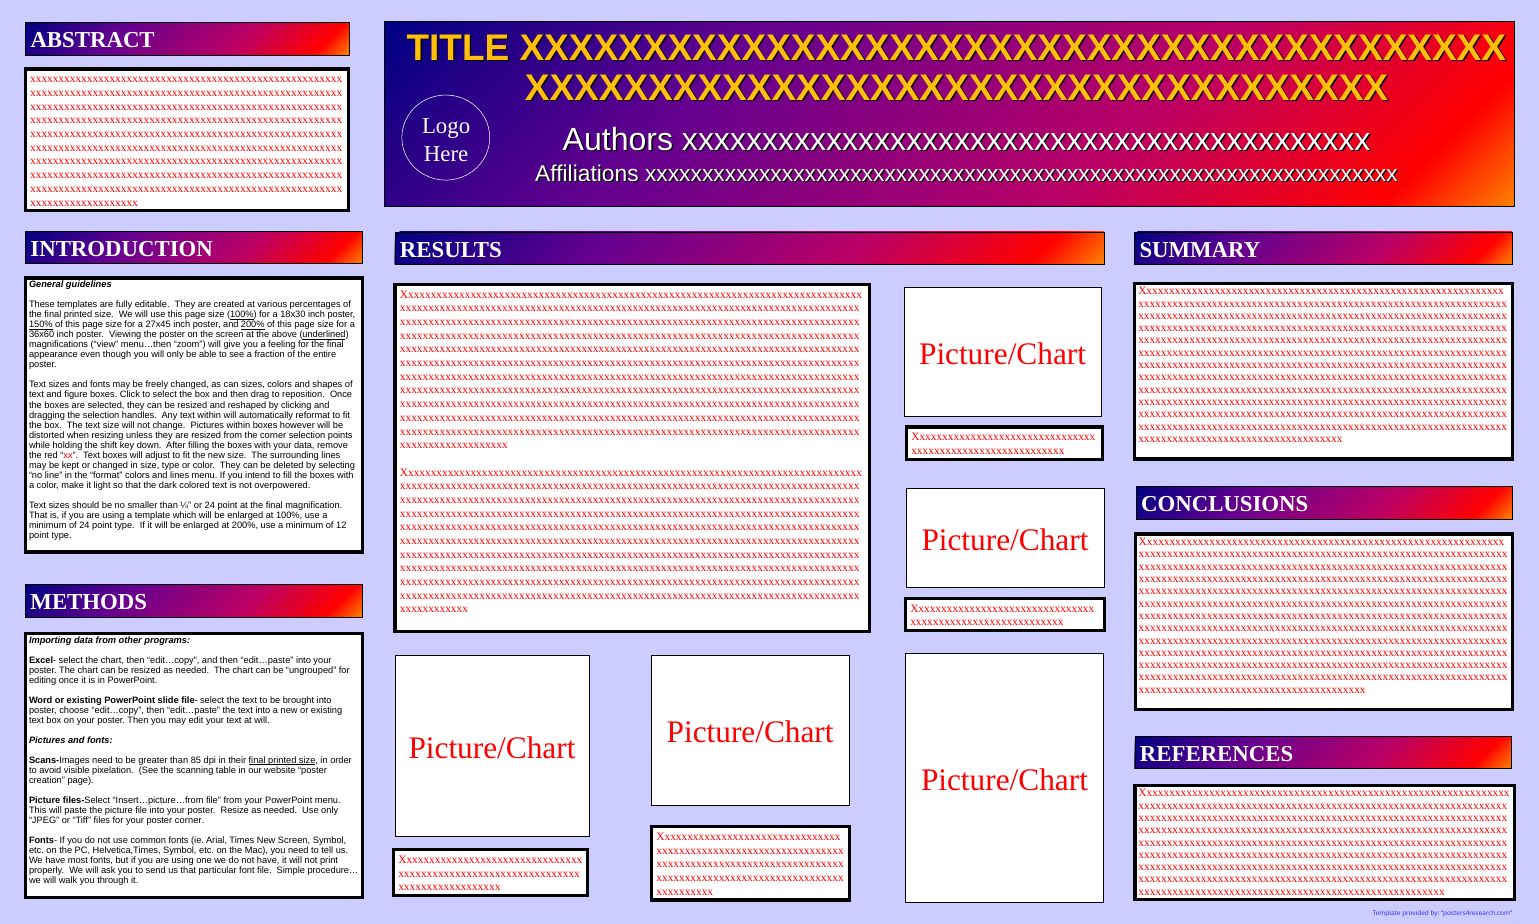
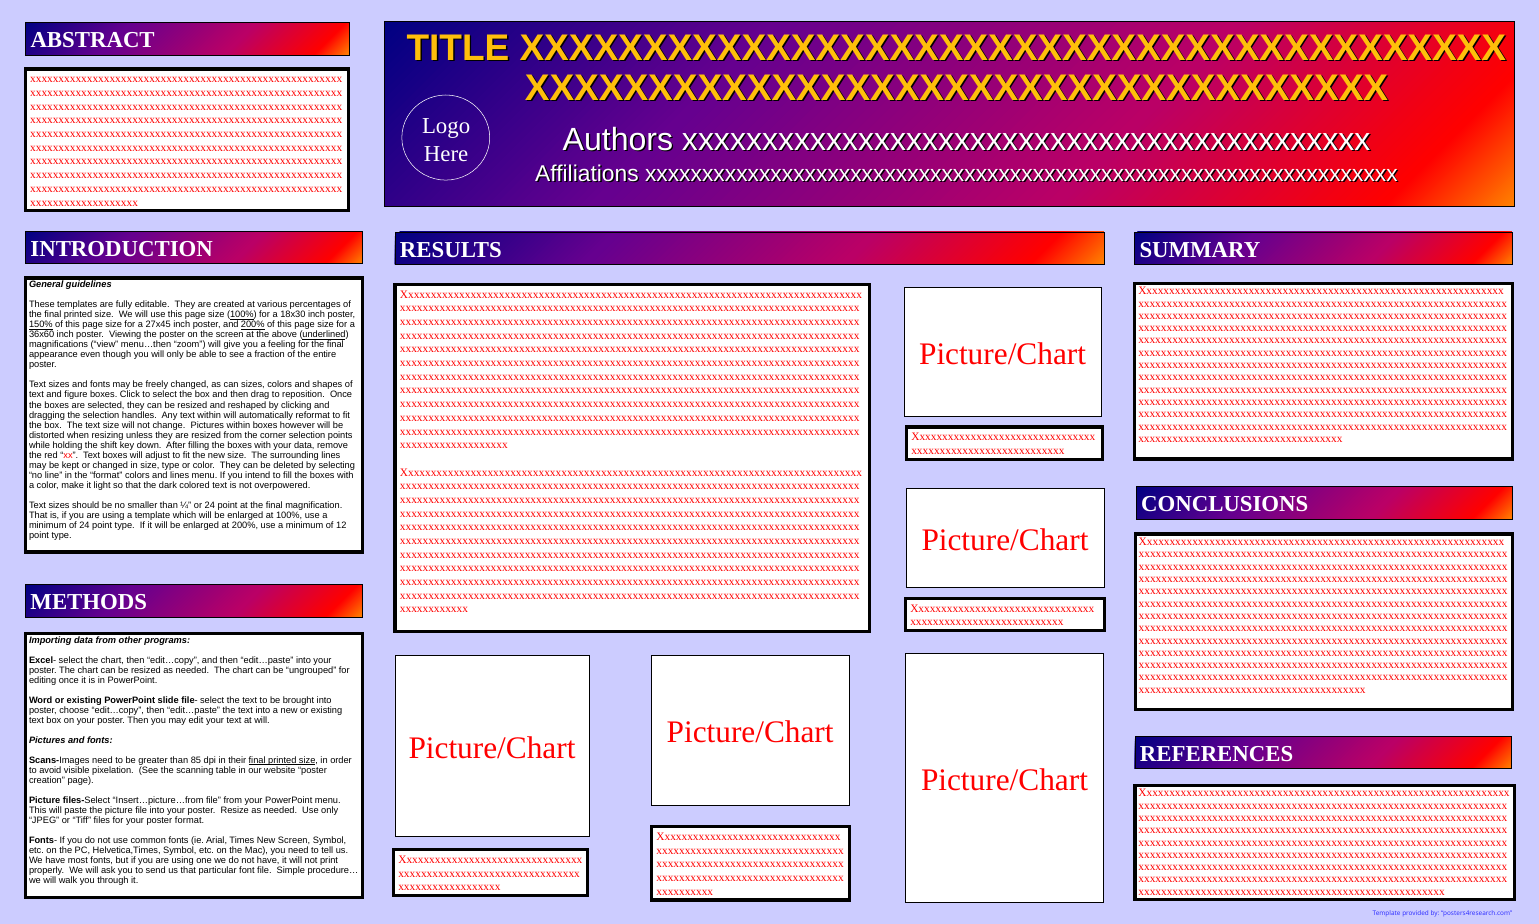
poster corner: corner -> format (190, 820)
